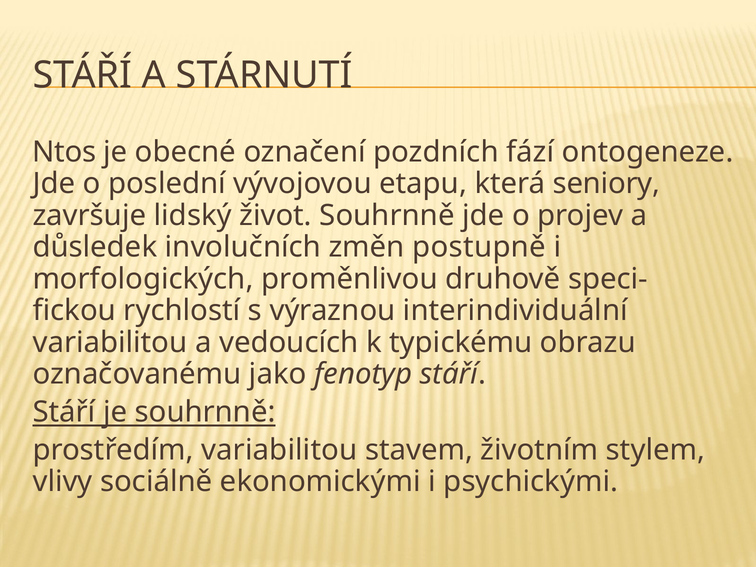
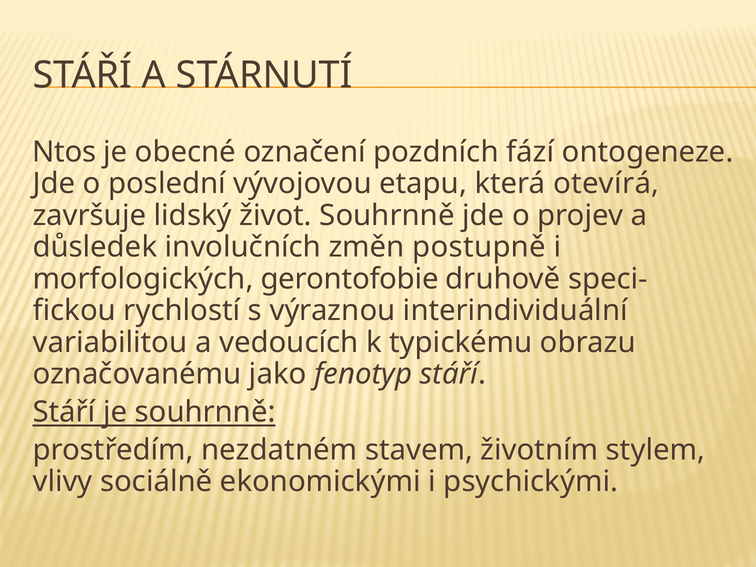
seniory: seniory -> otevírá (606, 184)
proměnlivou: proměnlivou -> gerontofobie (350, 279)
prostředím variabilitou: variabilitou -> nezdatném (279, 450)
